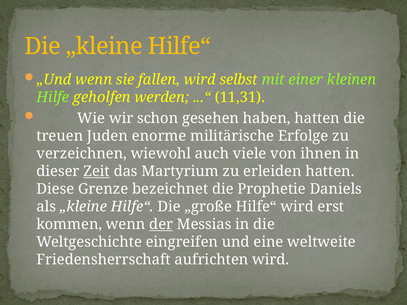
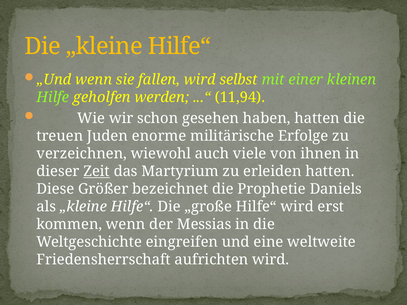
11,31: 11,31 -> 11,94 (240, 97)
Grenze: Grenze -> Größer (103, 189)
der underline: present -> none (161, 224)
